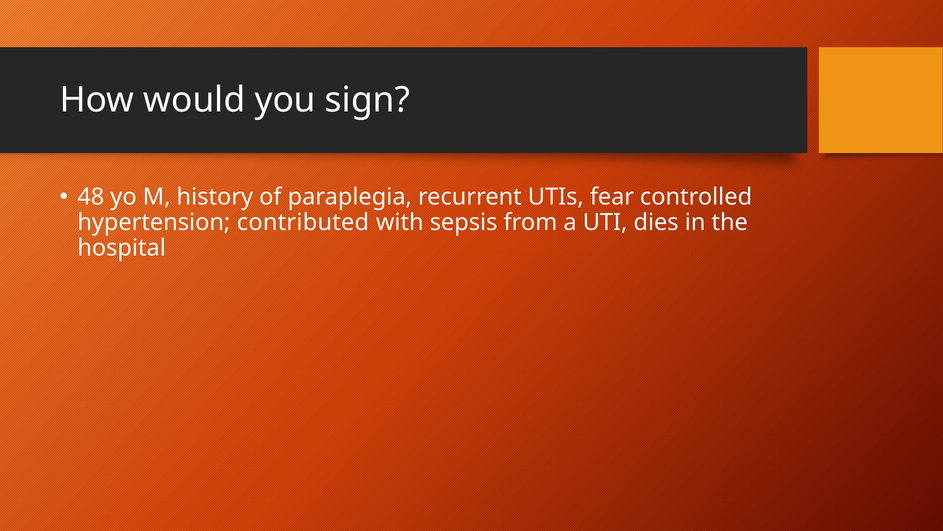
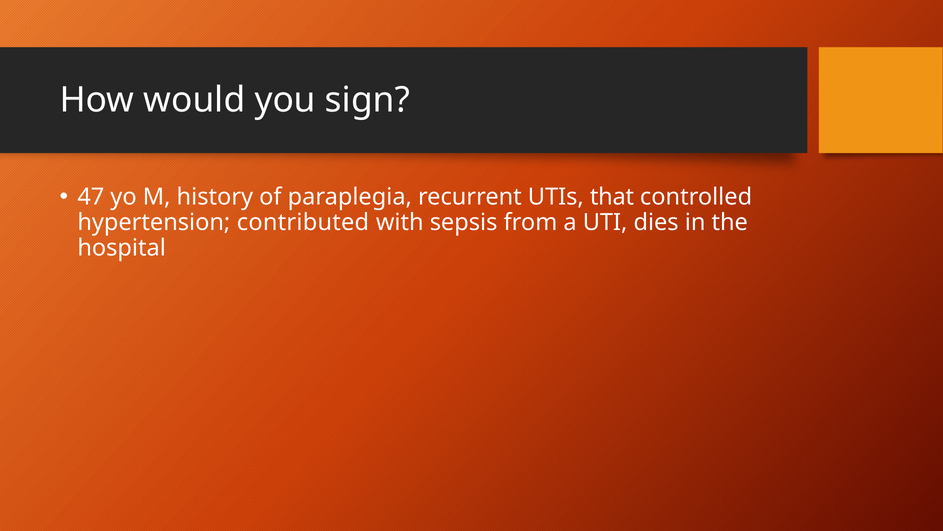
48: 48 -> 47 (91, 197)
fear: fear -> that (612, 197)
